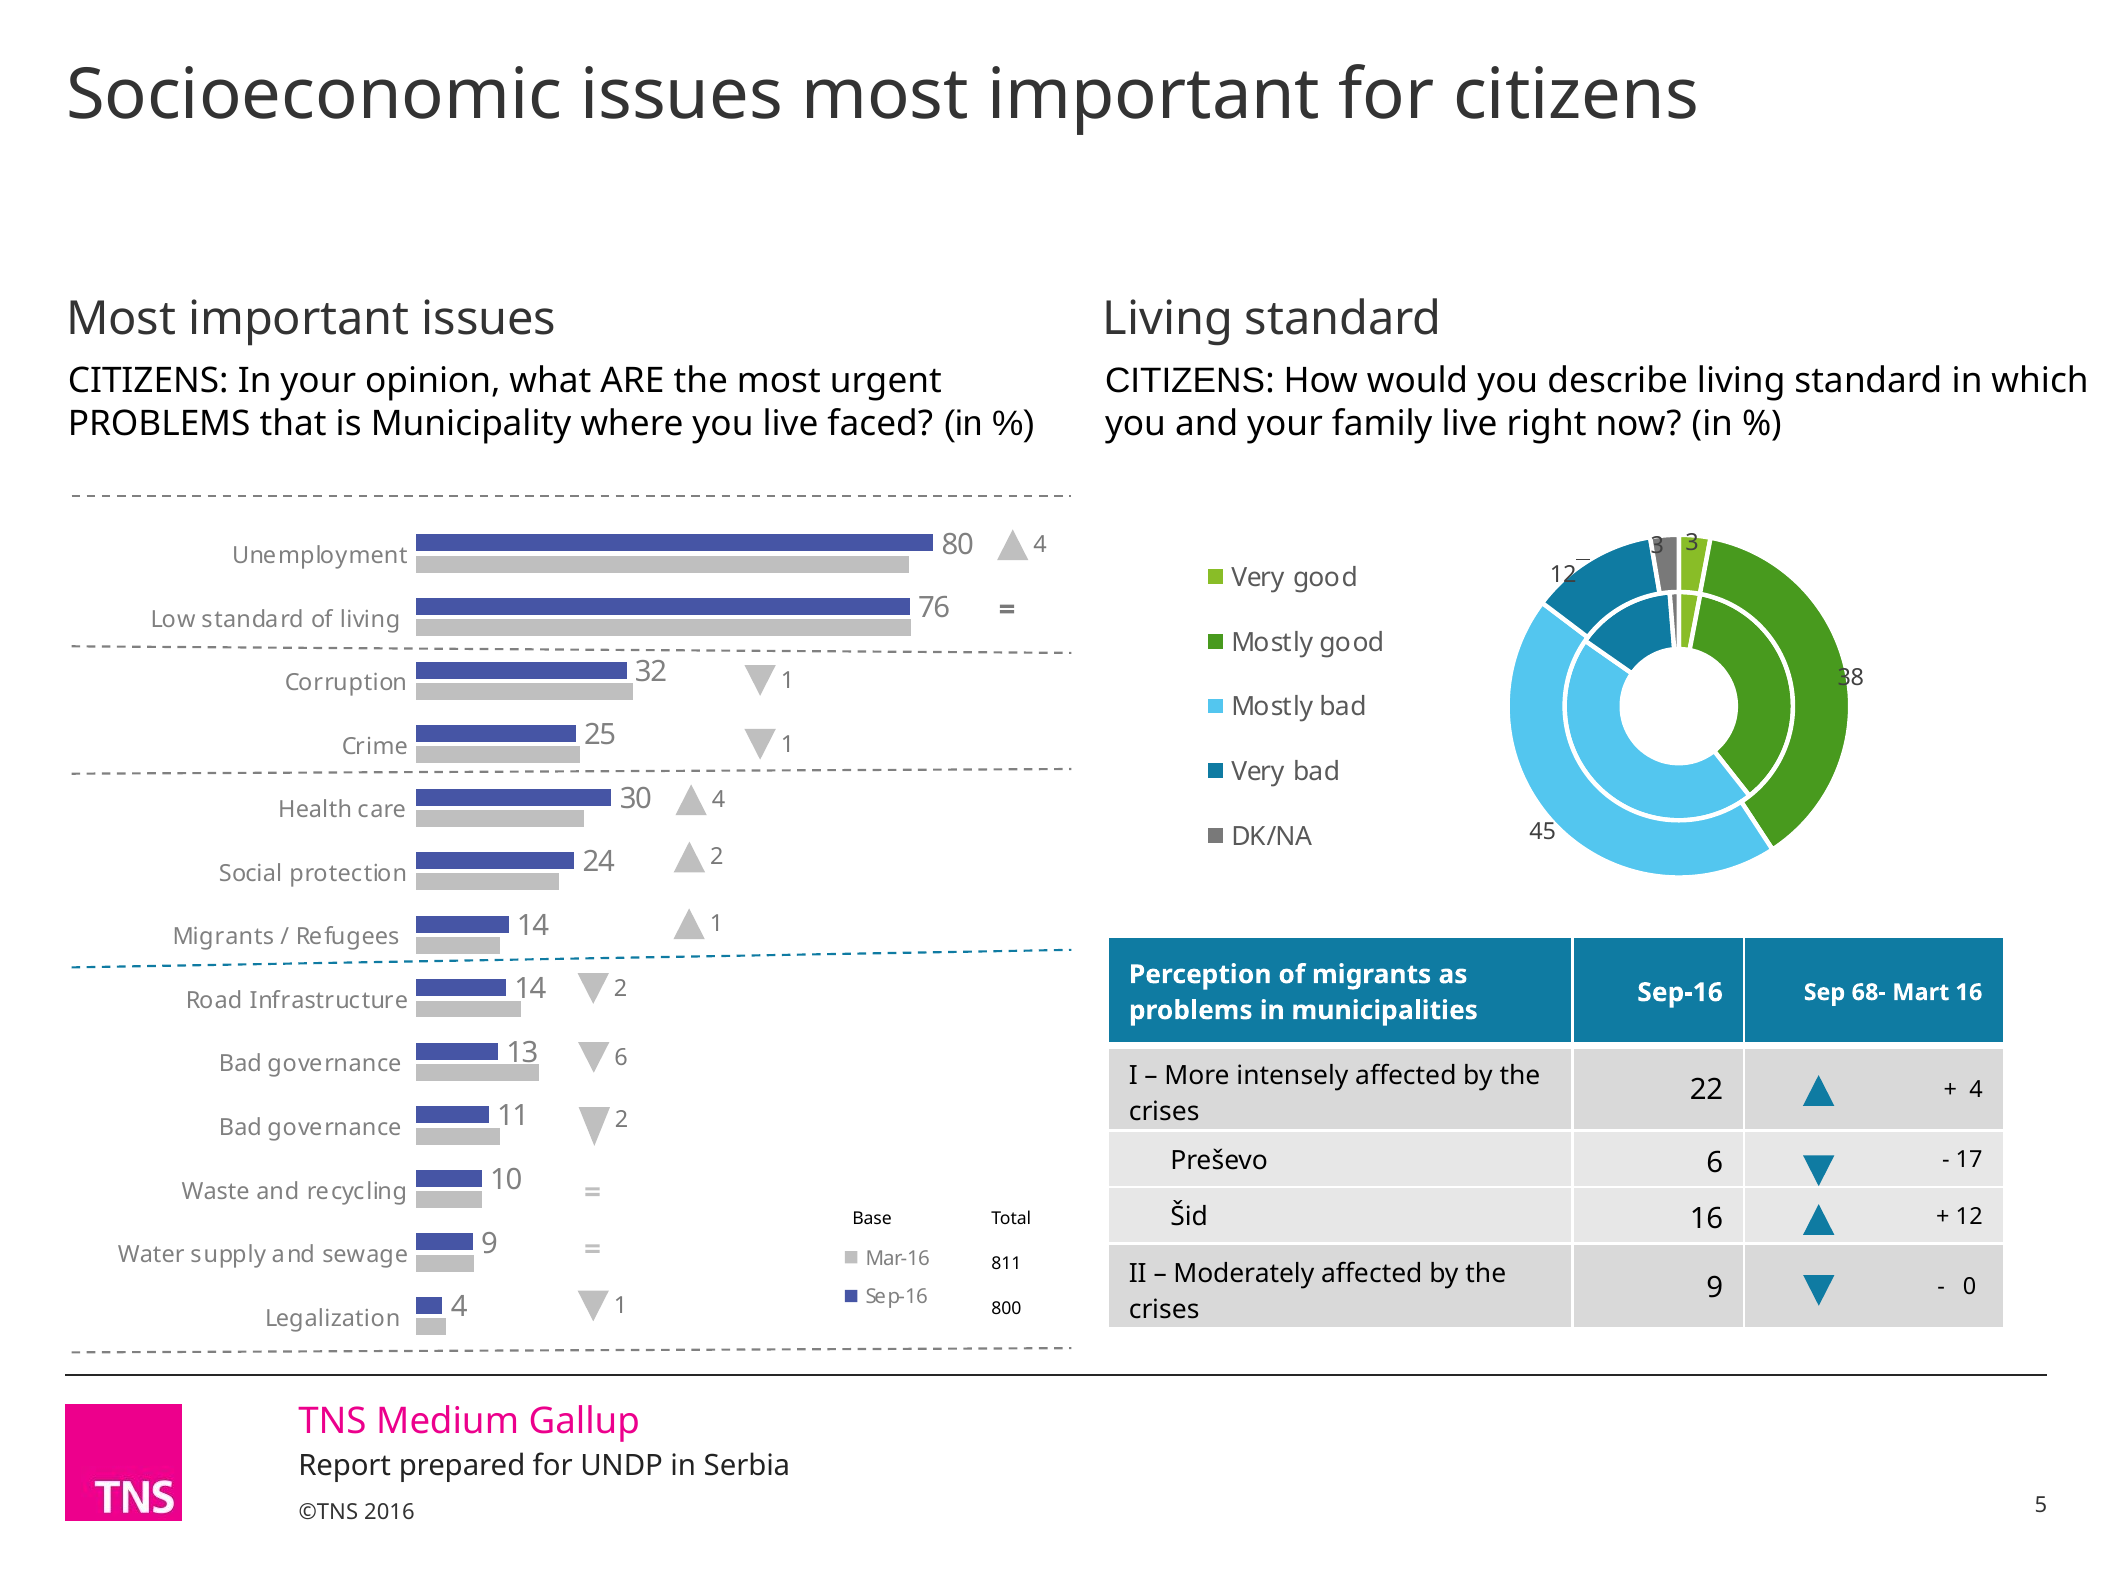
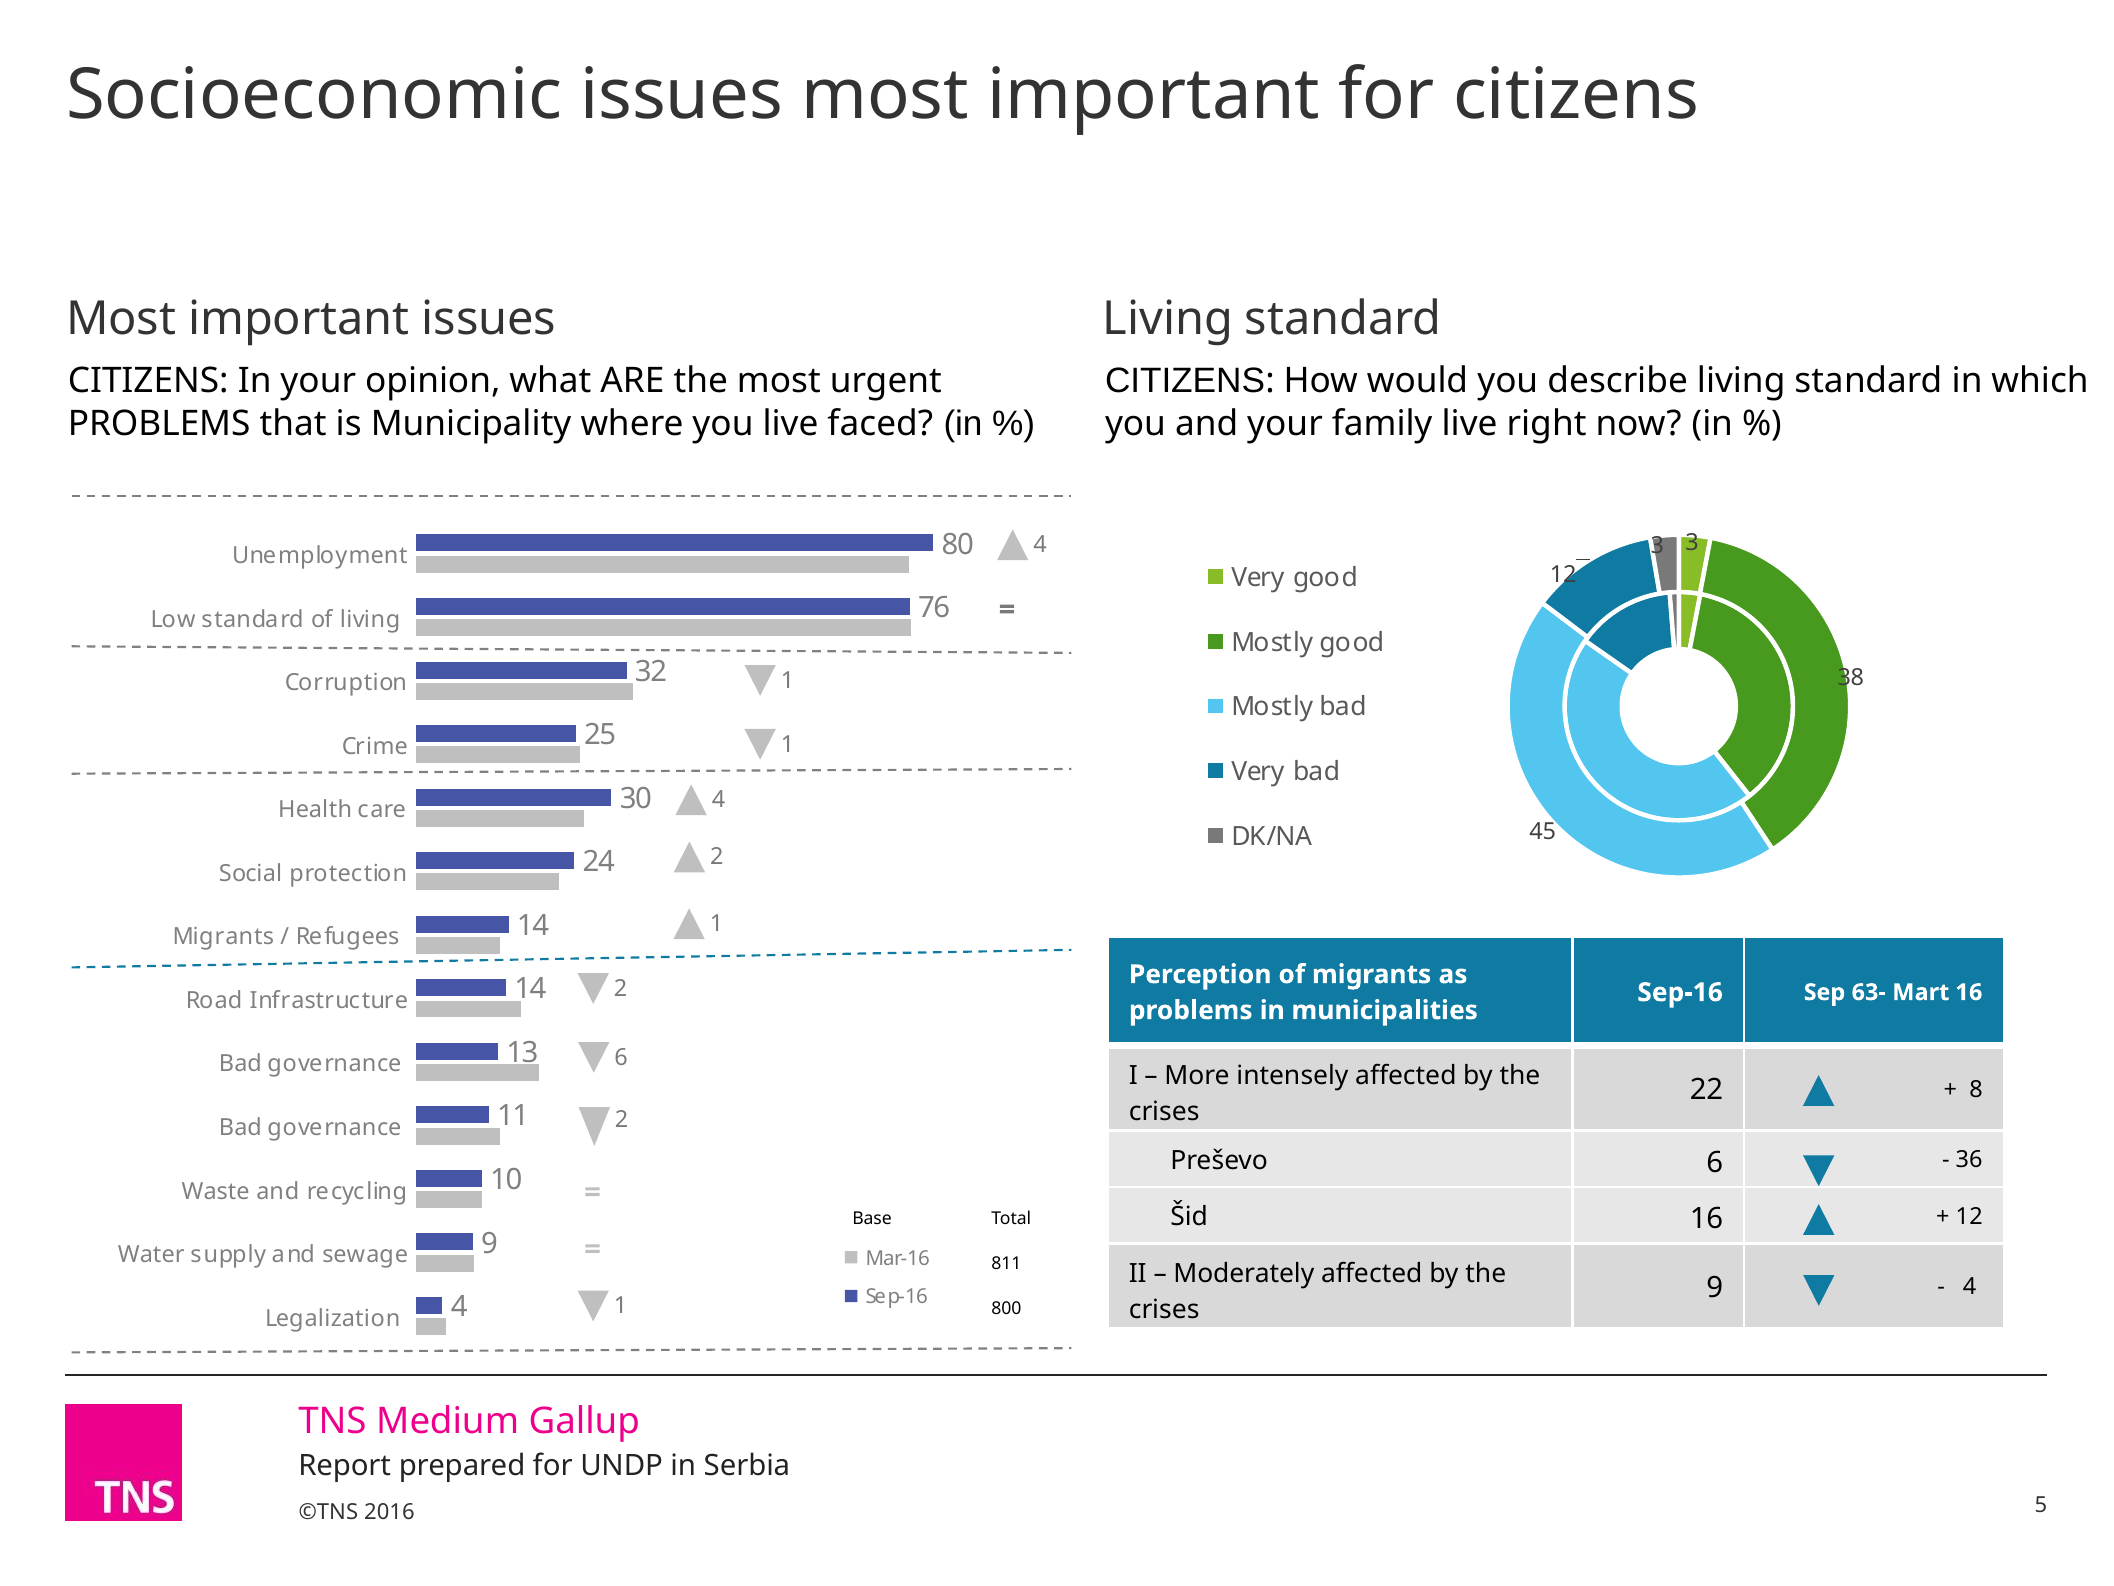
68-: 68- -> 63- (1869, 992)
4: 4 -> 8 (1976, 1089)
17: 17 -> 36 (1969, 1160)
0: 0 -> 4 (1970, 1287)
